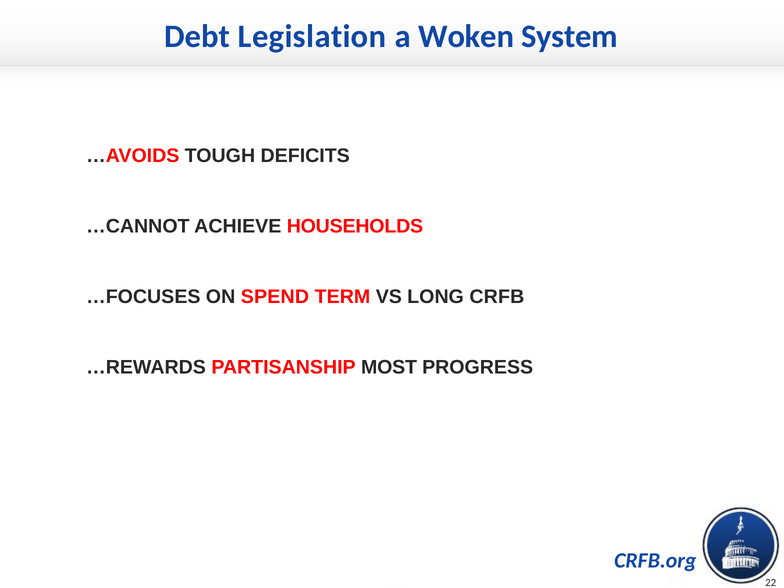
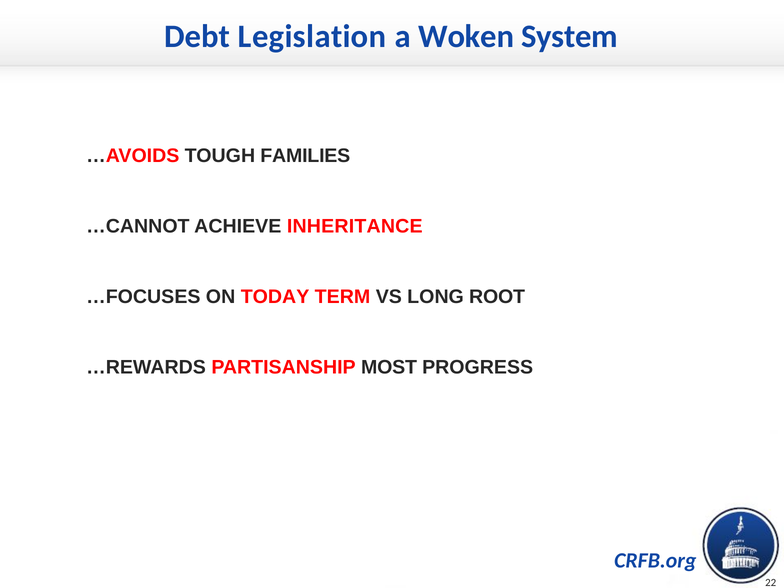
DEFICITS: DEFICITS -> FAMILIES (305, 156)
HOUSEHOLDS: HOUSEHOLDS -> INHERITANCE (355, 226)
SPEND: SPEND -> TODAY (275, 297)
CRFB: CRFB -> ROOT (497, 297)
